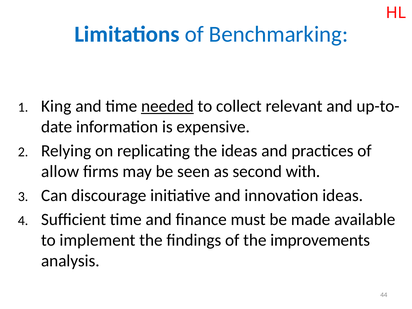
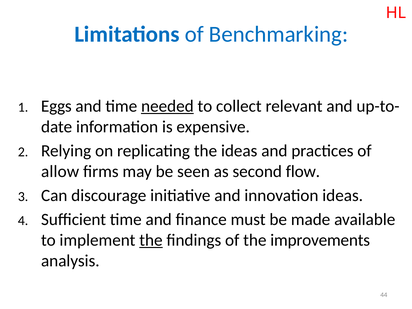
King: King -> Eggs (56, 106)
with: with -> flow (303, 171)
the underline: none -> present (151, 240)
